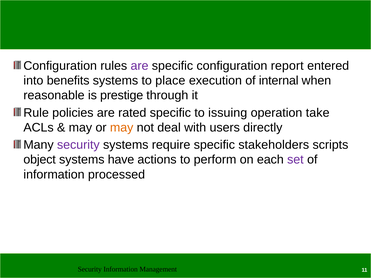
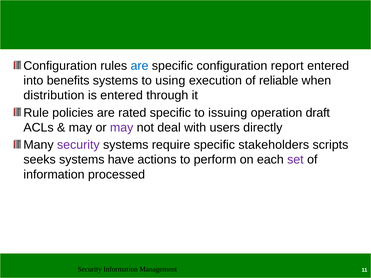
are colour: purple -> blue (140, 66)
place: place -> using (170, 81)
internal: internal -> reliable (279, 81)
reasonable: reasonable -> distribution (54, 95)
is prestige: prestige -> entered (122, 95)
take: take -> draft (318, 113)
may colour: orange -> purple (122, 128)
object: object -> seeks (40, 160)
